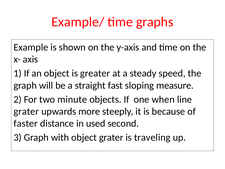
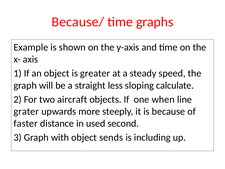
Example/: Example/ -> Because/ (78, 22)
fast: fast -> less (115, 85)
measure: measure -> calculate (175, 85)
minute: minute -> aircraft (72, 99)
object grater: grater -> sends (111, 137)
traveling: traveling -> including (152, 137)
